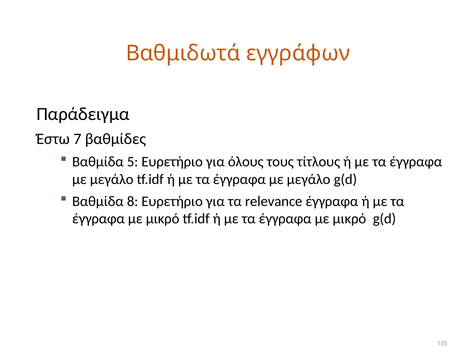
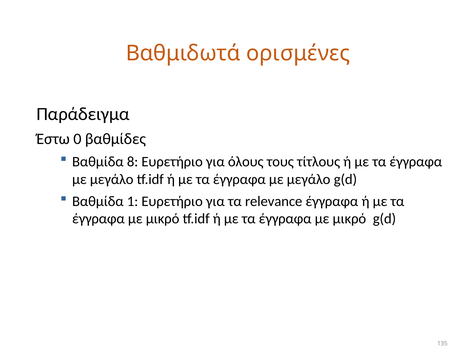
εγγράφων: εγγράφων -> ορισμένες (298, 53)
7: 7 -> 0 (77, 139)
5: 5 -> 8 (133, 162)
8: 8 -> 1 (133, 201)
